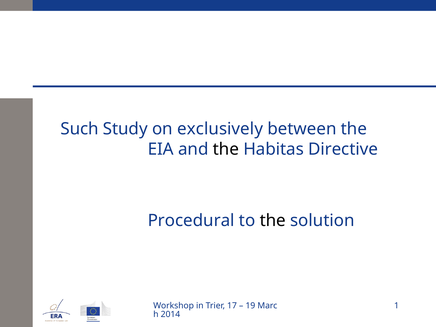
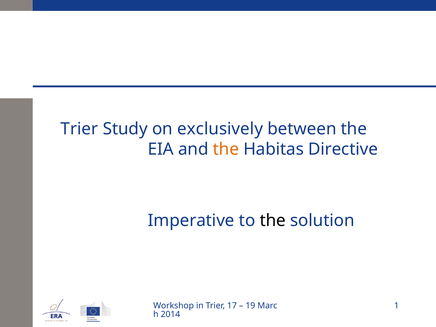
Such: Such -> Trier (79, 129)
the colour: black -> orange (226, 149)
Procedural: Procedural -> Imperative (191, 220)
